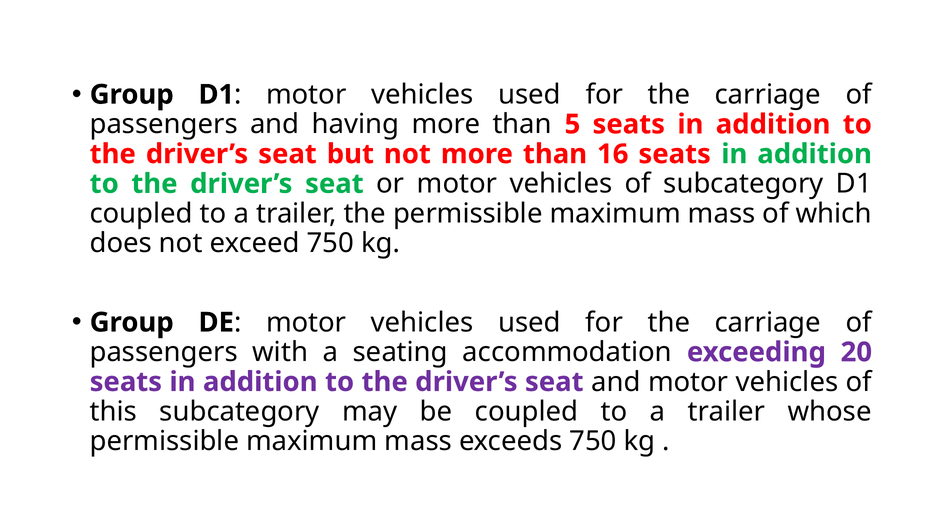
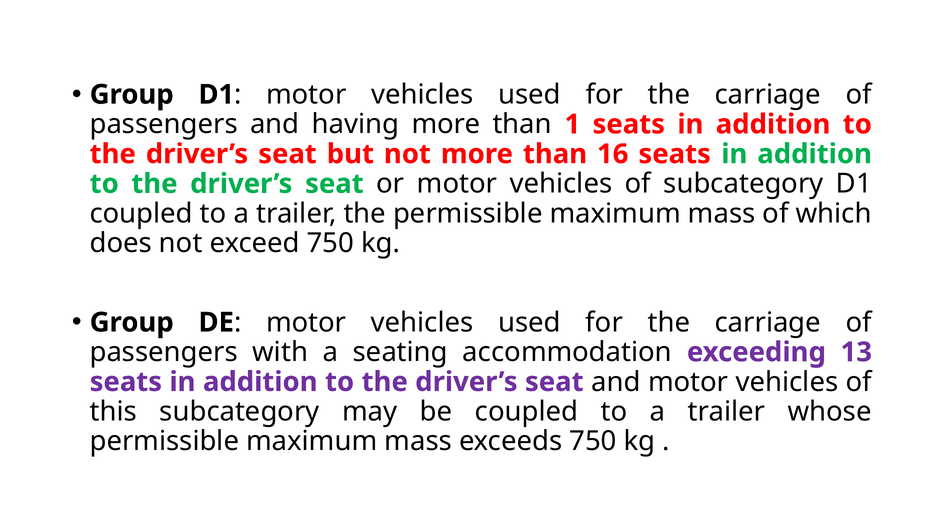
5: 5 -> 1 (572, 124)
20: 20 -> 13 (856, 352)
